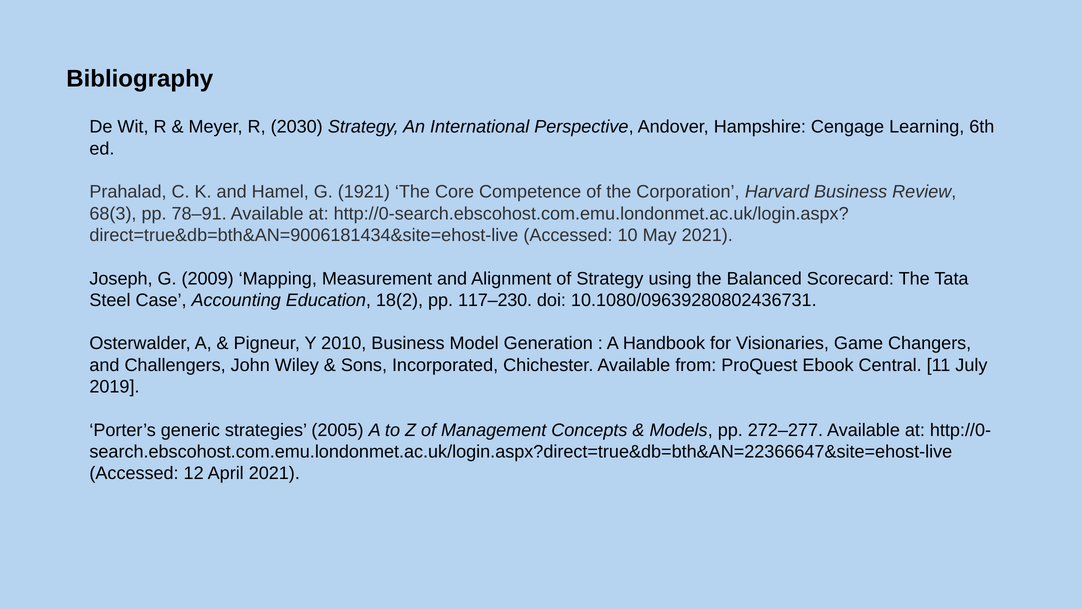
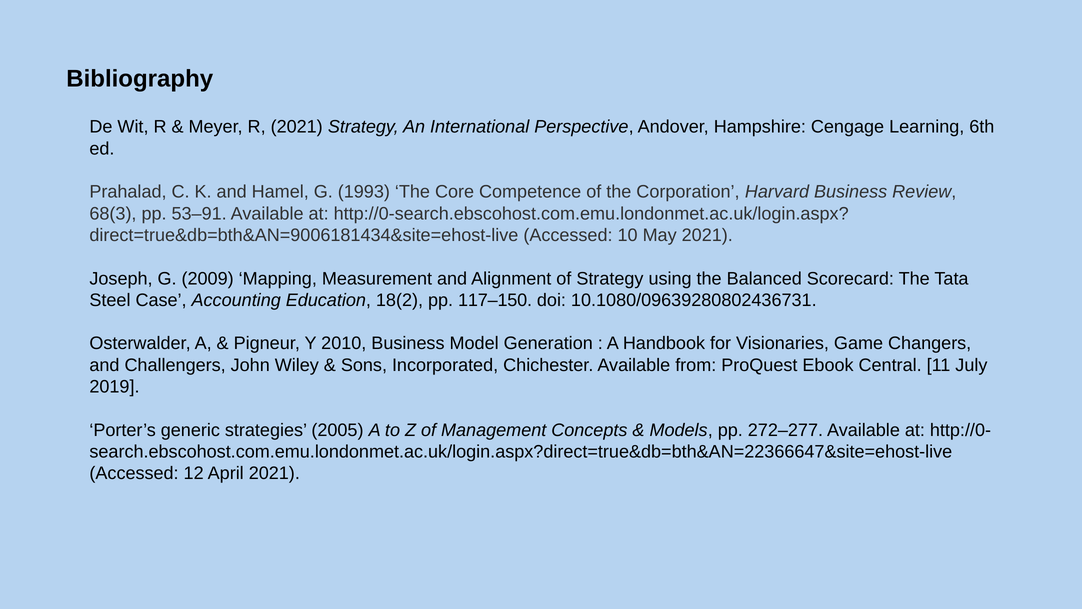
R 2030: 2030 -> 2021 (297, 127)
1921: 1921 -> 1993 (364, 192)
78–91: 78–91 -> 53–91 (199, 214)
117–230: 117–230 -> 117–150 (495, 300)
